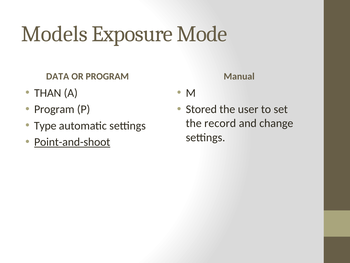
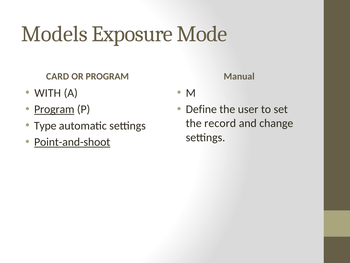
DATA: DATA -> CARD (58, 76)
THAN: THAN -> WITH (48, 93)
Program underline: none -> present (54, 109)
Stored: Stored -> Define (201, 109)
